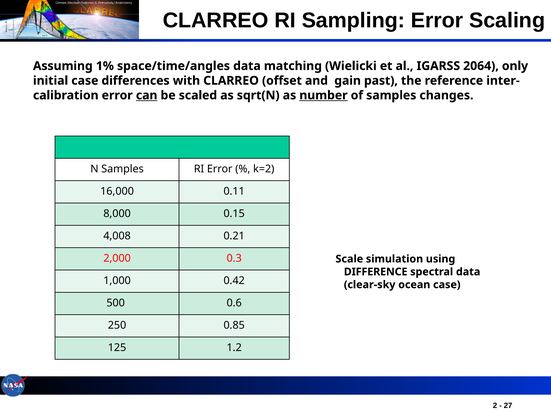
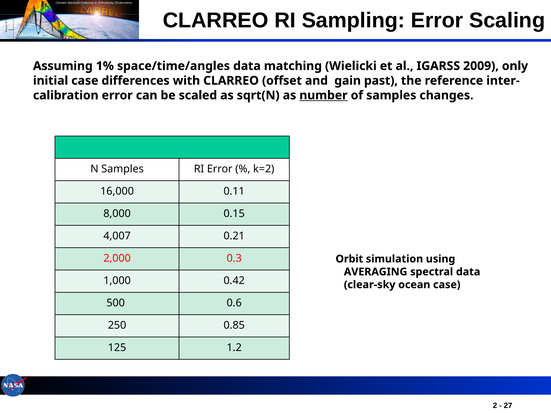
2064: 2064 -> 2009 (481, 66)
can underline: present -> none (147, 95)
4,008: 4,008 -> 4,007 (117, 236)
Scale: Scale -> Orbit (349, 259)
DIFFERENCE: DIFFERENCE -> AVERAGING (376, 272)
